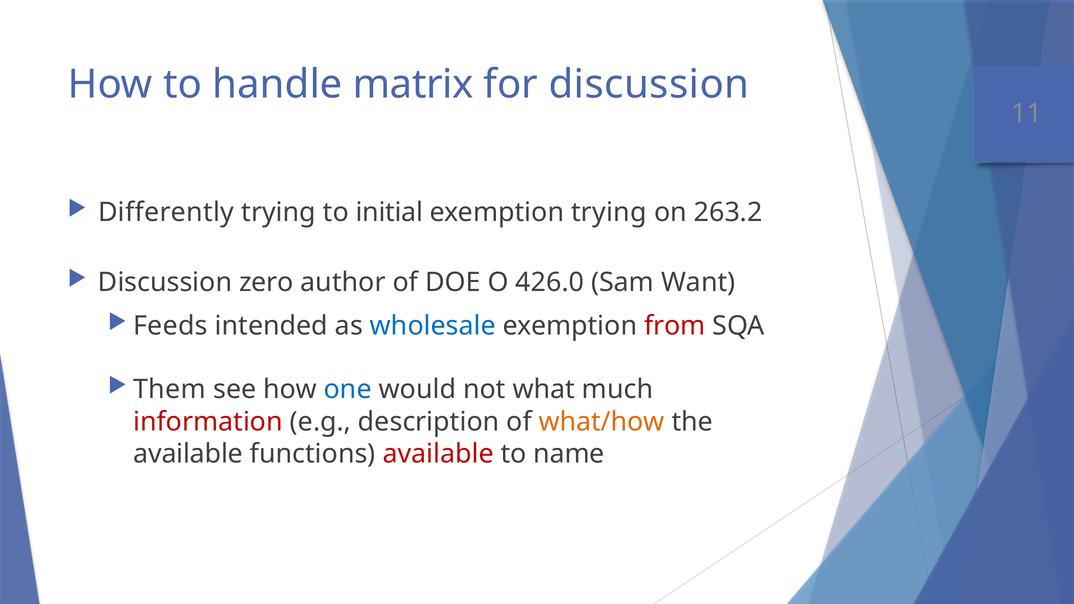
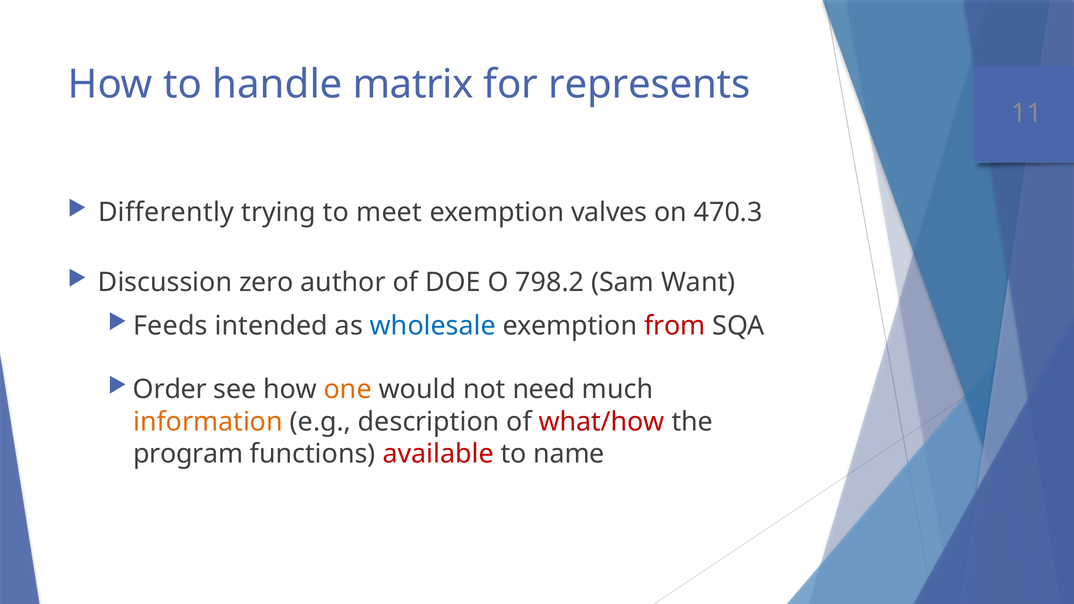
for discussion: discussion -> represents (649, 85)
initial: initial -> meet (389, 212)
exemption trying: trying -> valves (609, 212)
263.2: 263.2 -> 470.3 (728, 212)
426.0: 426.0 -> 798.2 (550, 283)
Them: Them -> Order (170, 390)
one colour: blue -> orange (348, 390)
what: what -> need (544, 390)
information colour: red -> orange (208, 422)
what/how colour: orange -> red (602, 422)
available: available -> program (188, 454)
